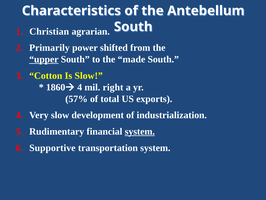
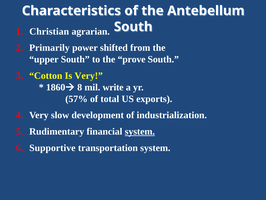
upper underline: present -> none (44, 59)
made: made -> prove (132, 59)
Is Slow: Slow -> Very (89, 76)
4: 4 -> 8 (80, 87)
right: right -> write (113, 87)
